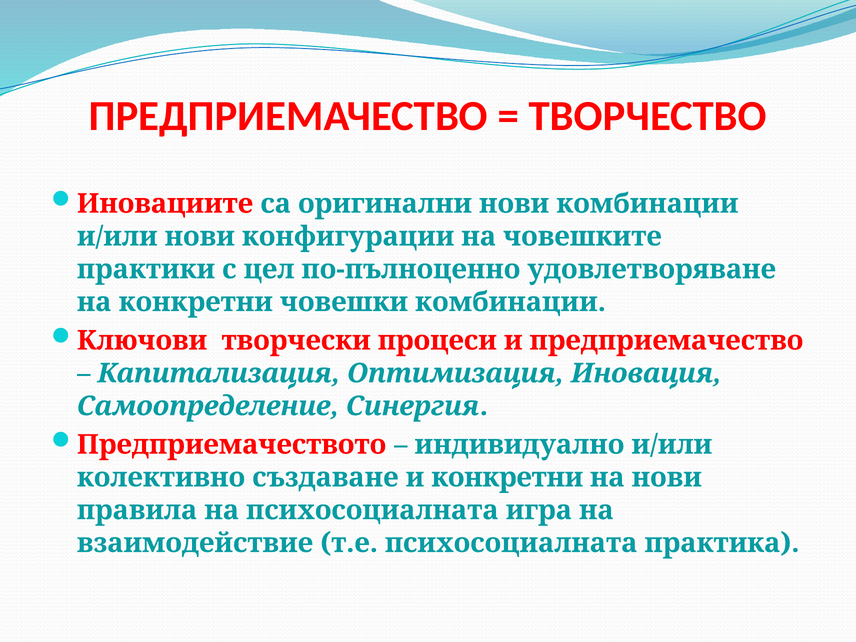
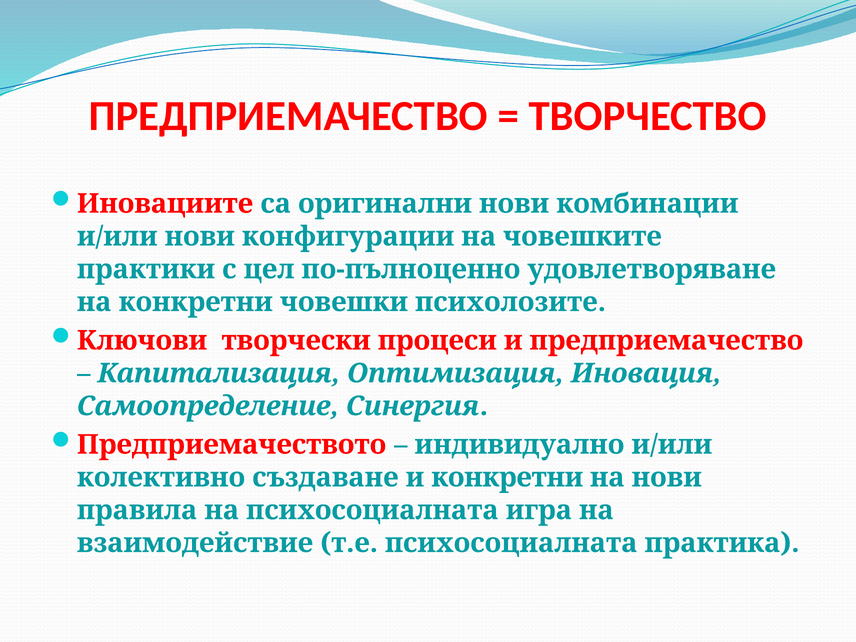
човешки комбинации: комбинации -> психолозите (510, 302)
